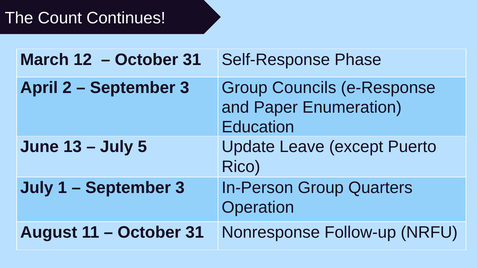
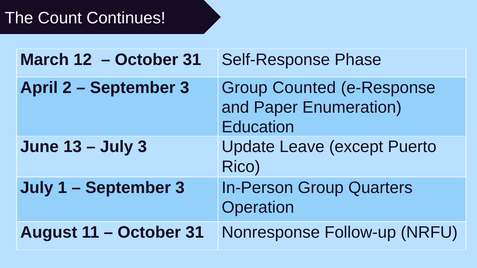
Councils: Councils -> Counted (304, 88)
July 5: 5 -> 3 (142, 147)
